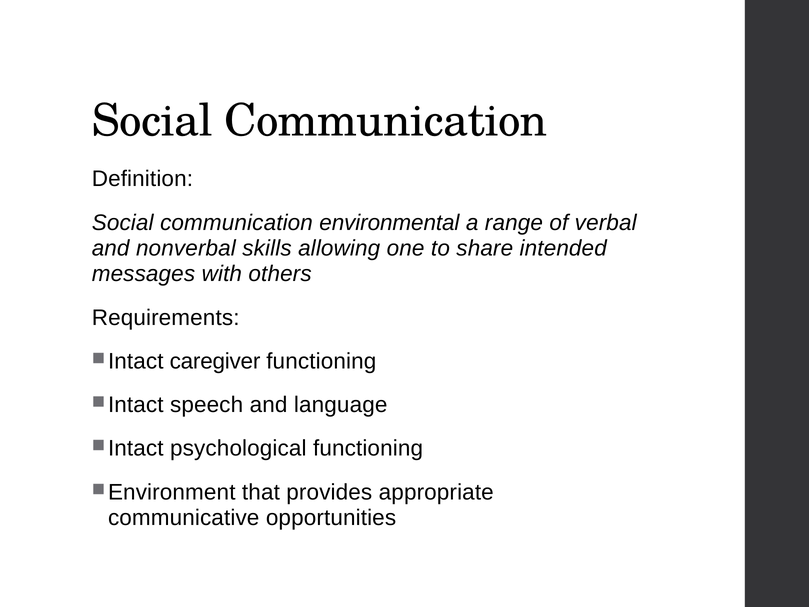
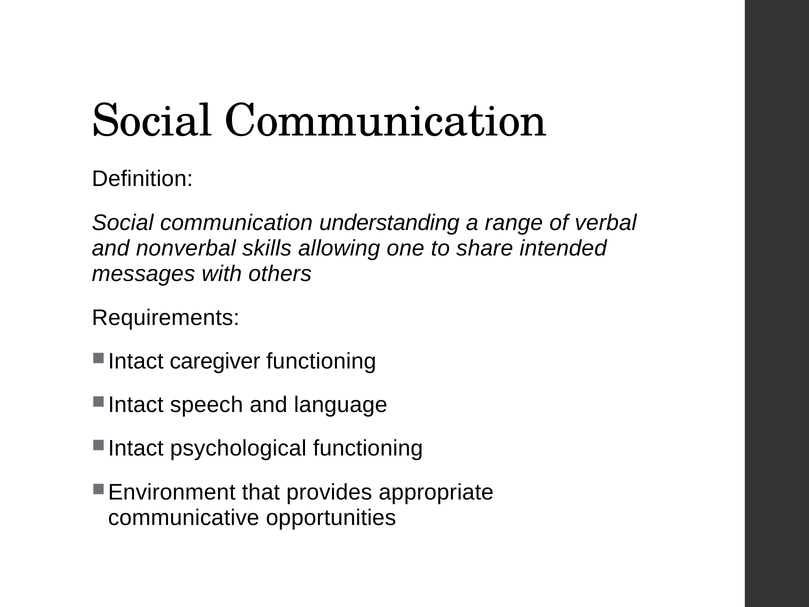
environmental: environmental -> understanding (389, 223)
